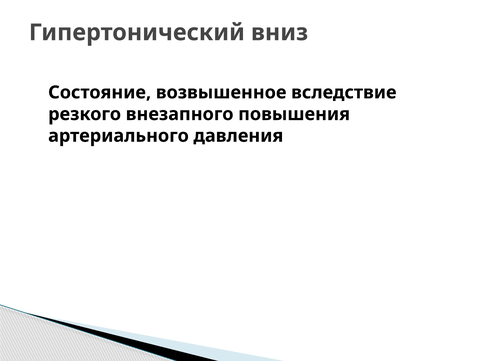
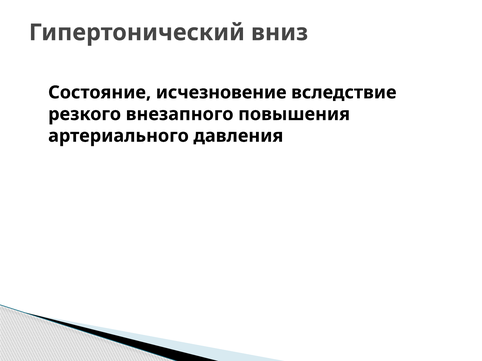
возвышенное: возвышенное -> исчезновение (221, 93)
